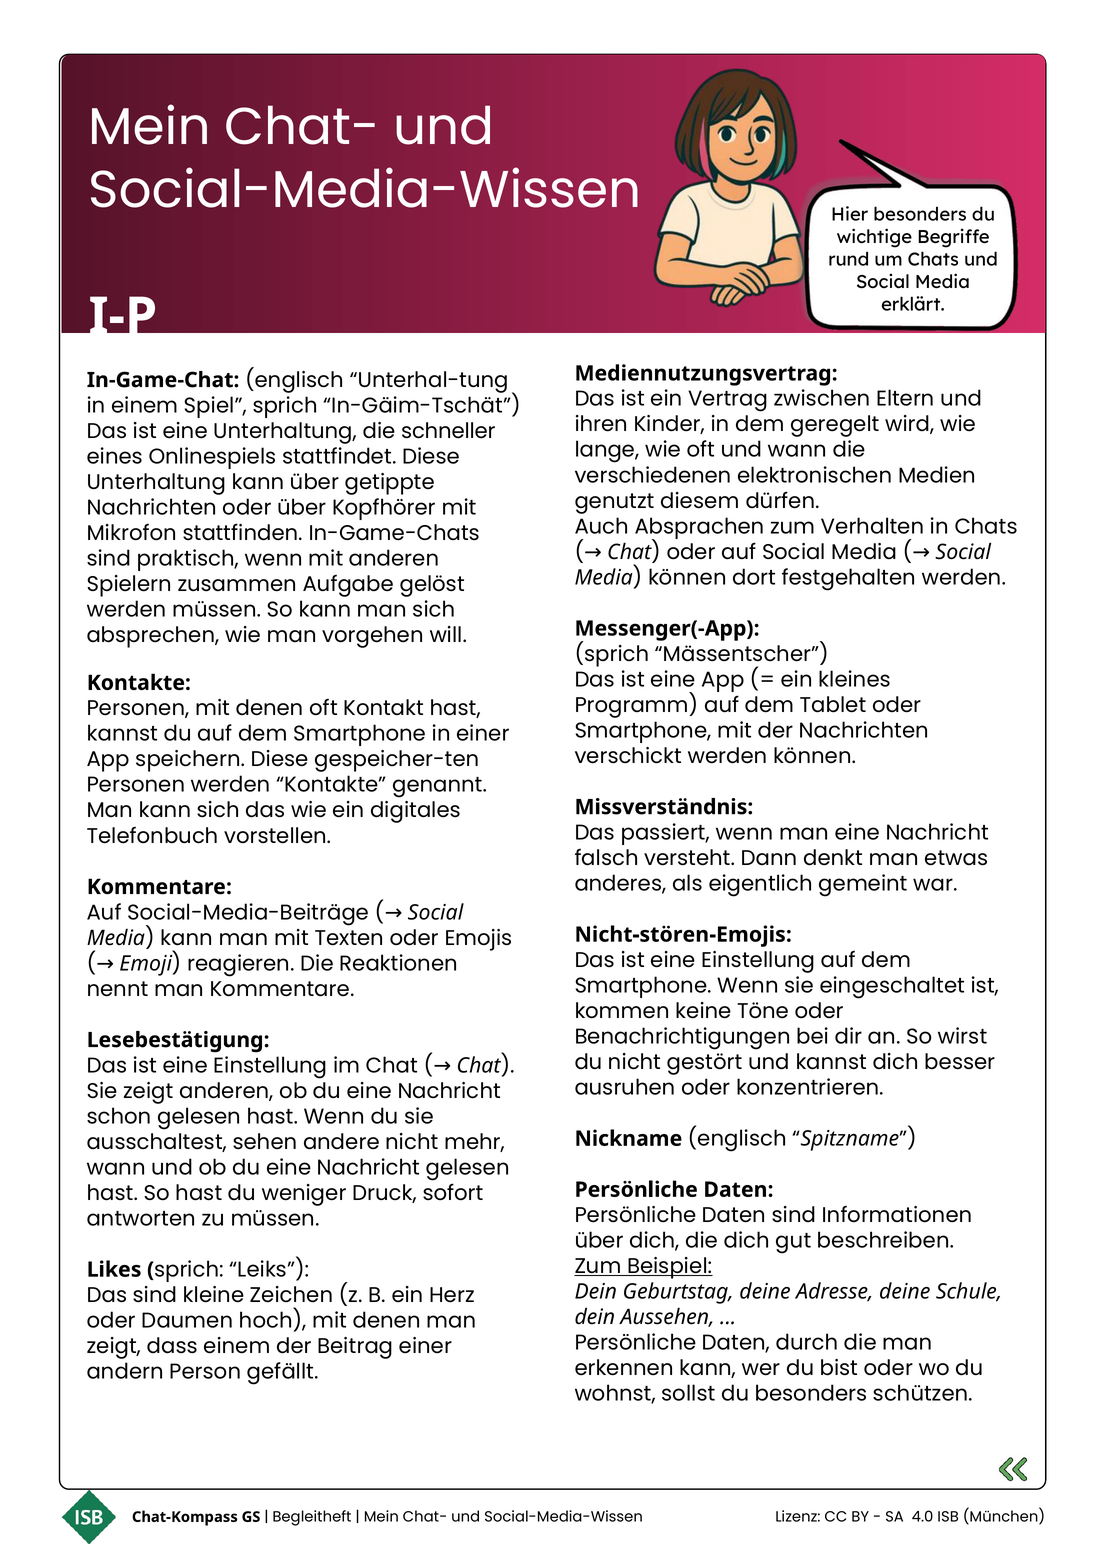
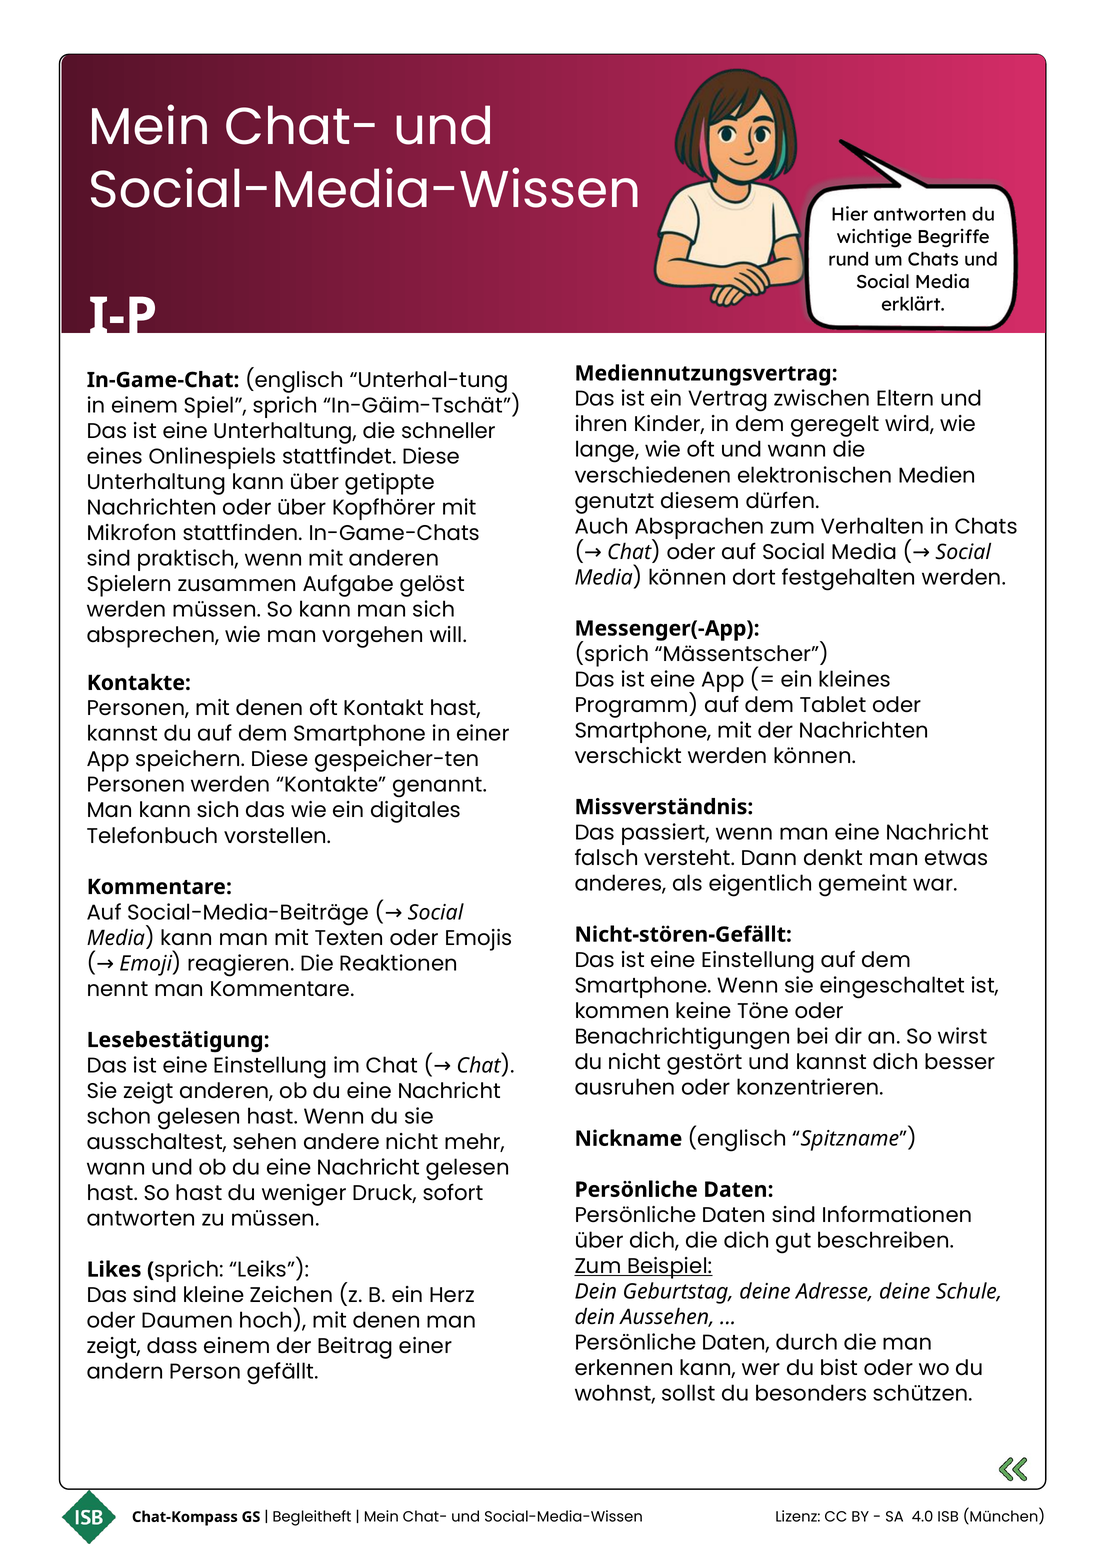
Hier besonders: besonders -> antworten (920, 215)
Nicht-stören-Emojis: Nicht-stören-Emojis -> Nicht-stören-Gefällt (683, 934)
